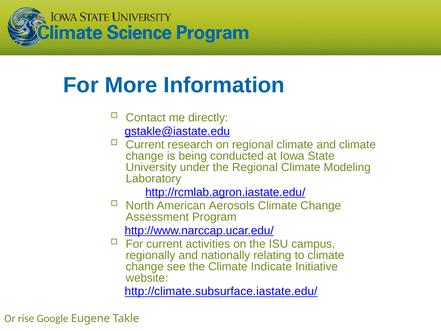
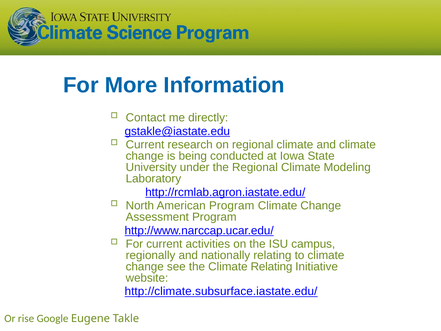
American Aerosols: Aerosols -> Program (232, 206)
Climate Indicate: Indicate -> Relating (272, 266)
